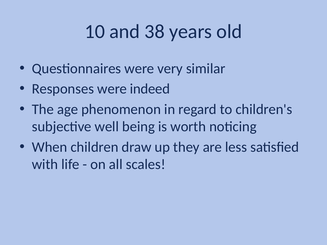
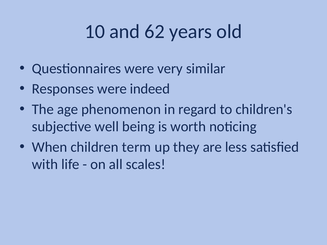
38: 38 -> 62 (155, 32)
draw: draw -> term (136, 147)
